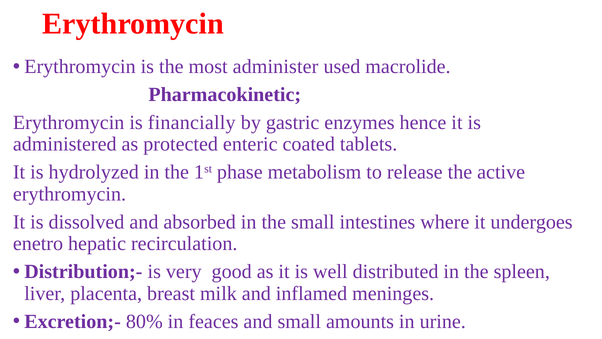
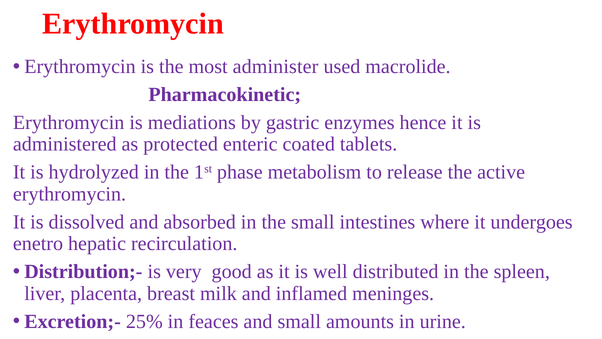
financially: financially -> mediations (192, 123)
80%: 80% -> 25% (144, 321)
